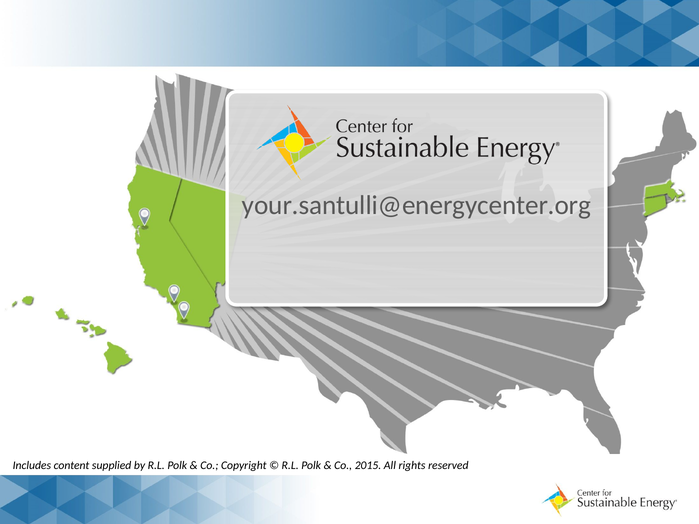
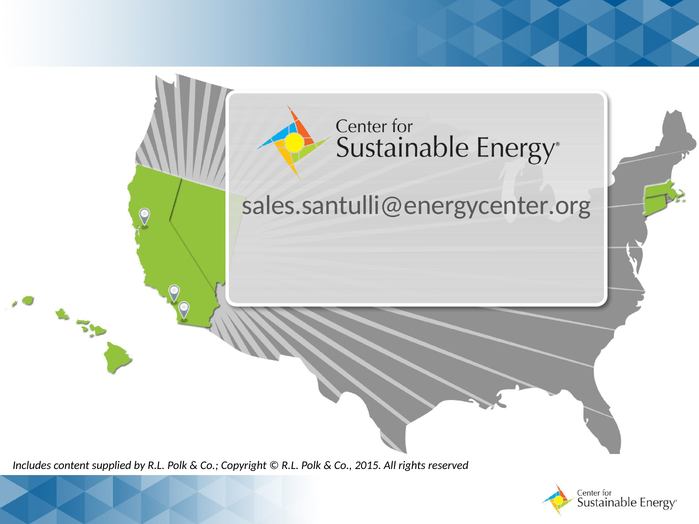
your.santulli@energycenter.org: your.santulli@energycenter.org -> sales.santulli@energycenter.org (417, 206)
